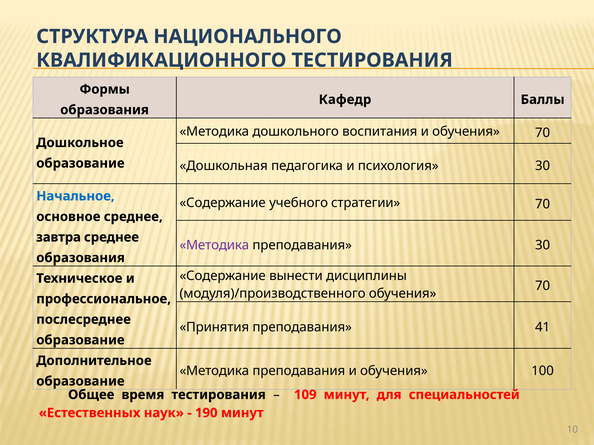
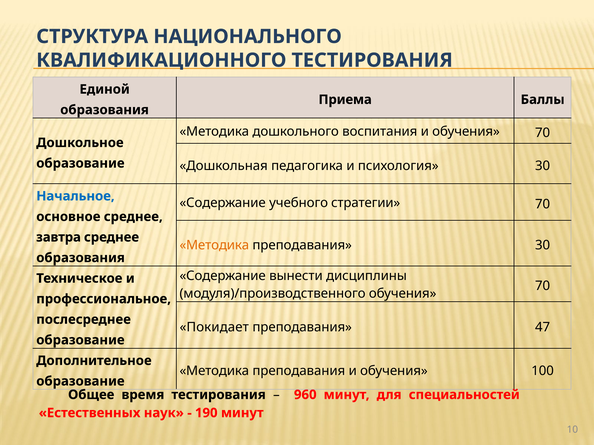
Формы: Формы -> Единой (105, 89)
Кафедр: Кафедр -> Приема (345, 100)
Методика colour: purple -> orange (214, 246)
Принятия: Принятия -> Покидает (214, 327)
41: 41 -> 47 (543, 327)
109: 109 -> 960 (305, 395)
